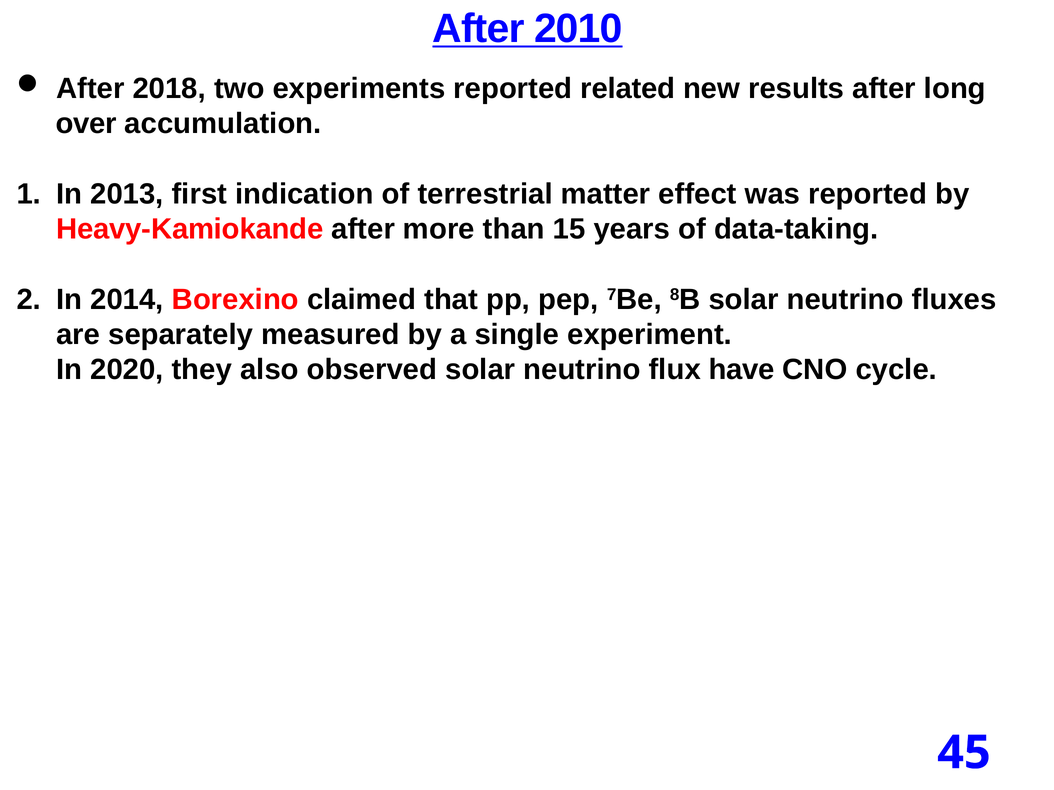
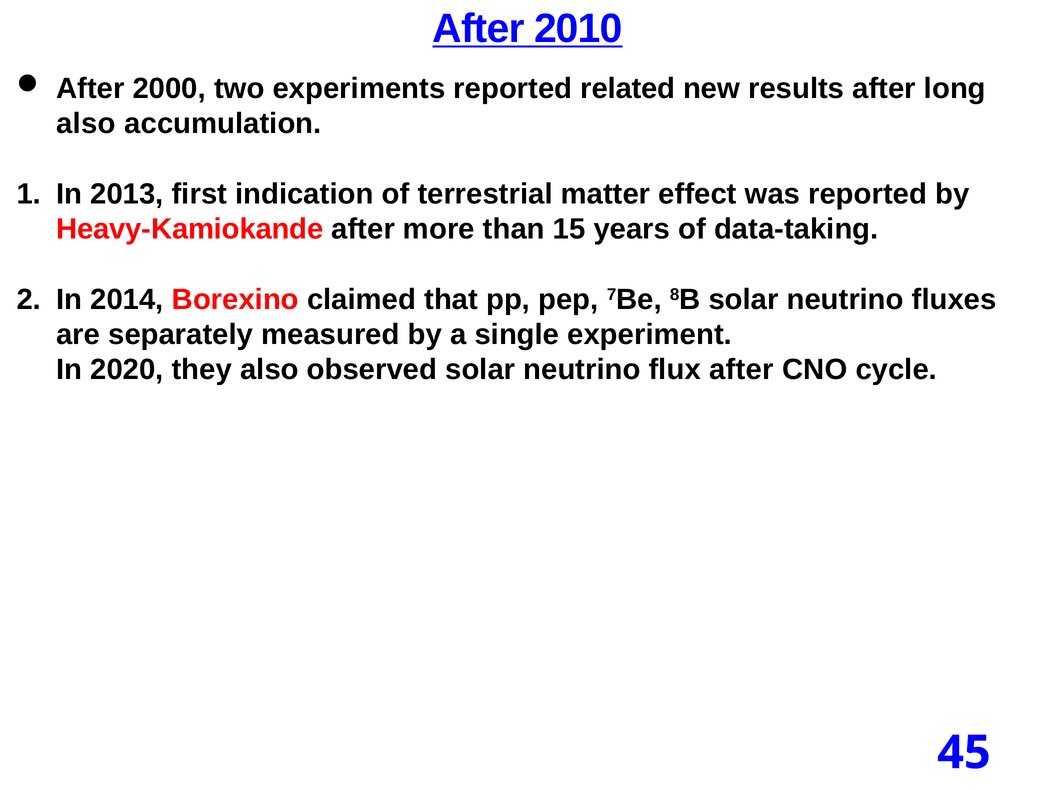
2018: 2018 -> 2000 (169, 89)
over: over -> also (86, 124)
flux have: have -> after (741, 370)
